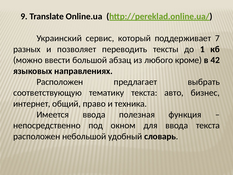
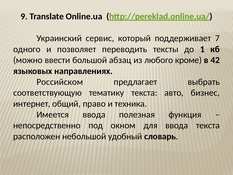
разных: разных -> одного (27, 49)
Расположен: Расположен -> Российском (60, 82)
